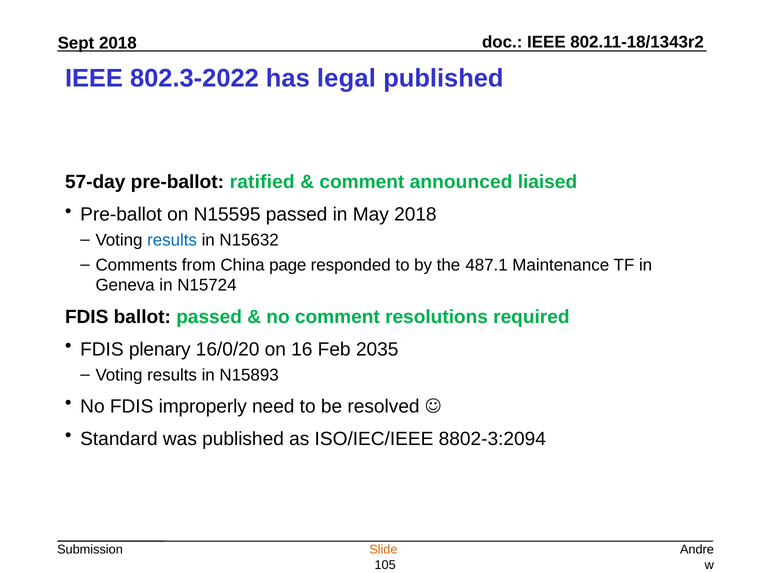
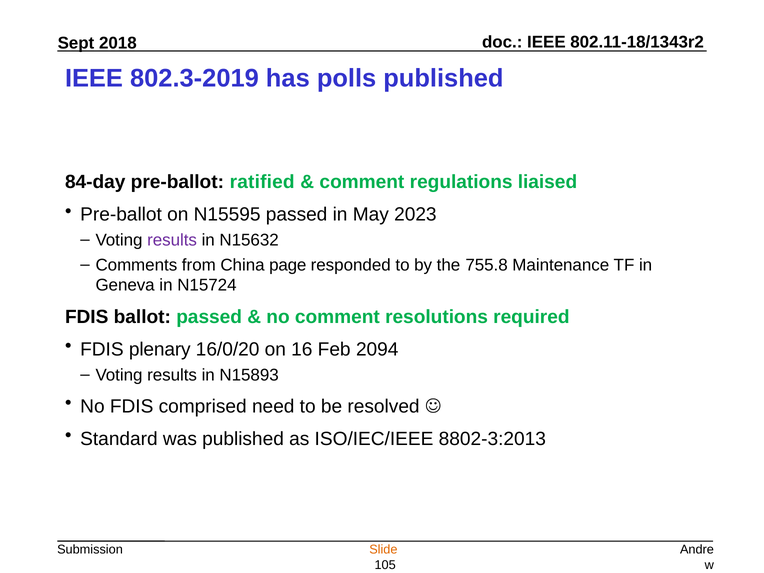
802.3-2022: 802.3-2022 -> 802.3-2019 (194, 78)
legal: legal -> polls (347, 78)
57-day: 57-day -> 84-day (95, 182)
announced: announced -> regulations (461, 182)
May 2018: 2018 -> 2023 (415, 215)
results colour: blue -> purple (172, 240)
487.1: 487.1 -> 755.8 (487, 265)
2035: 2035 -> 2094 (377, 349)
improperly: improperly -> comprised (203, 406)
8802-3:2094: 8802-3:2094 -> 8802-3:2013 (492, 439)
